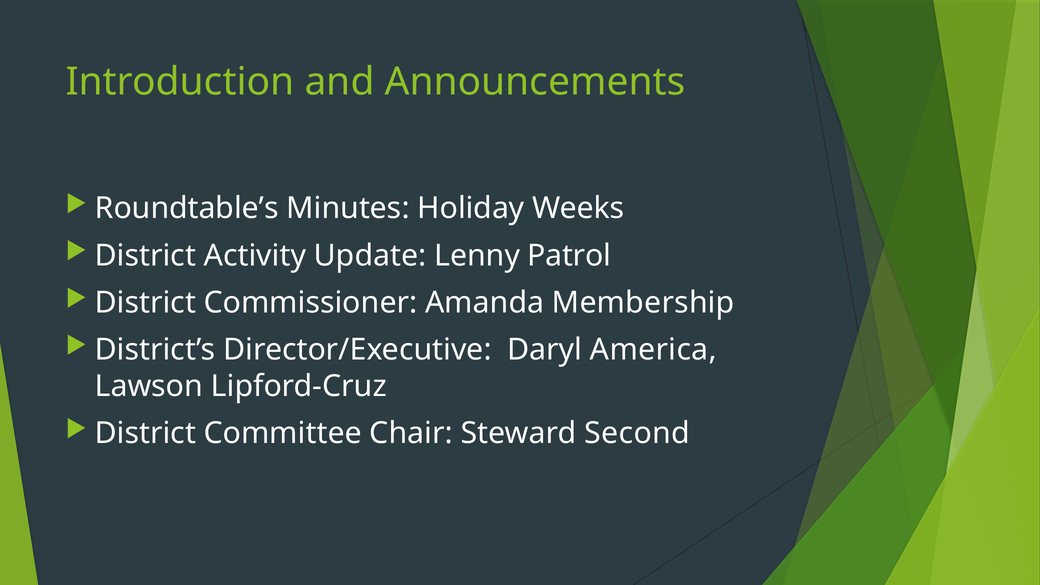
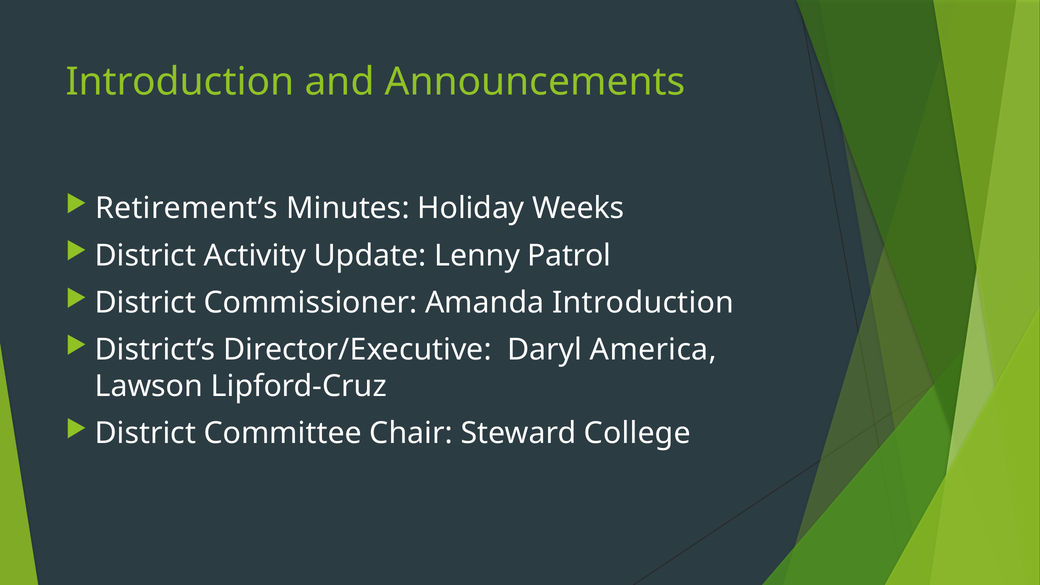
Roundtable’s: Roundtable’s -> Retirement’s (186, 208)
Amanda Membership: Membership -> Introduction (643, 303)
Second: Second -> College (637, 433)
